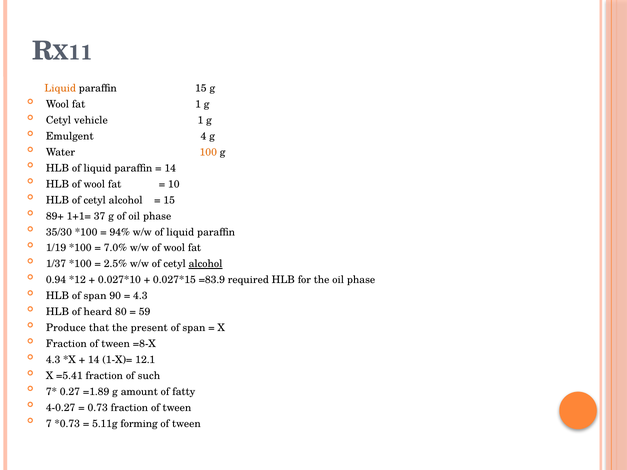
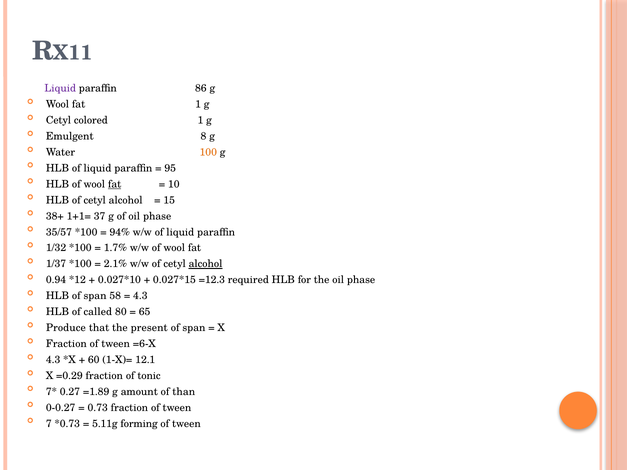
Liquid colour: orange -> purple (60, 88)
paraffin 15: 15 -> 86 (201, 88)
vehicle: vehicle -> colored (91, 120)
4: 4 -> 8 (204, 136)
14: 14 -> 95 (170, 168)
fat underline: none -> present (115, 184)
89+: 89+ -> 38+ (55, 216)
35/30: 35/30 -> 35/57 (59, 232)
1/19: 1/19 -> 1/32 (56, 248)
7.0%: 7.0% -> 1.7% (115, 248)
2.5%: 2.5% -> 2.1% (115, 264)
=83.9: =83.9 -> =12.3 (212, 280)
90: 90 -> 58 (115, 296)
heard: heard -> called (98, 312)
59: 59 -> 65 (145, 312)
=8-X: =8-X -> =6-X (144, 344)
14: 14 -> 60 (94, 360)
=5.41: =5.41 -> =0.29 (69, 376)
such: such -> tonic (149, 376)
fatty: fatty -> than (184, 392)
4-0.27: 4-0.27 -> 0-0.27 (61, 408)
